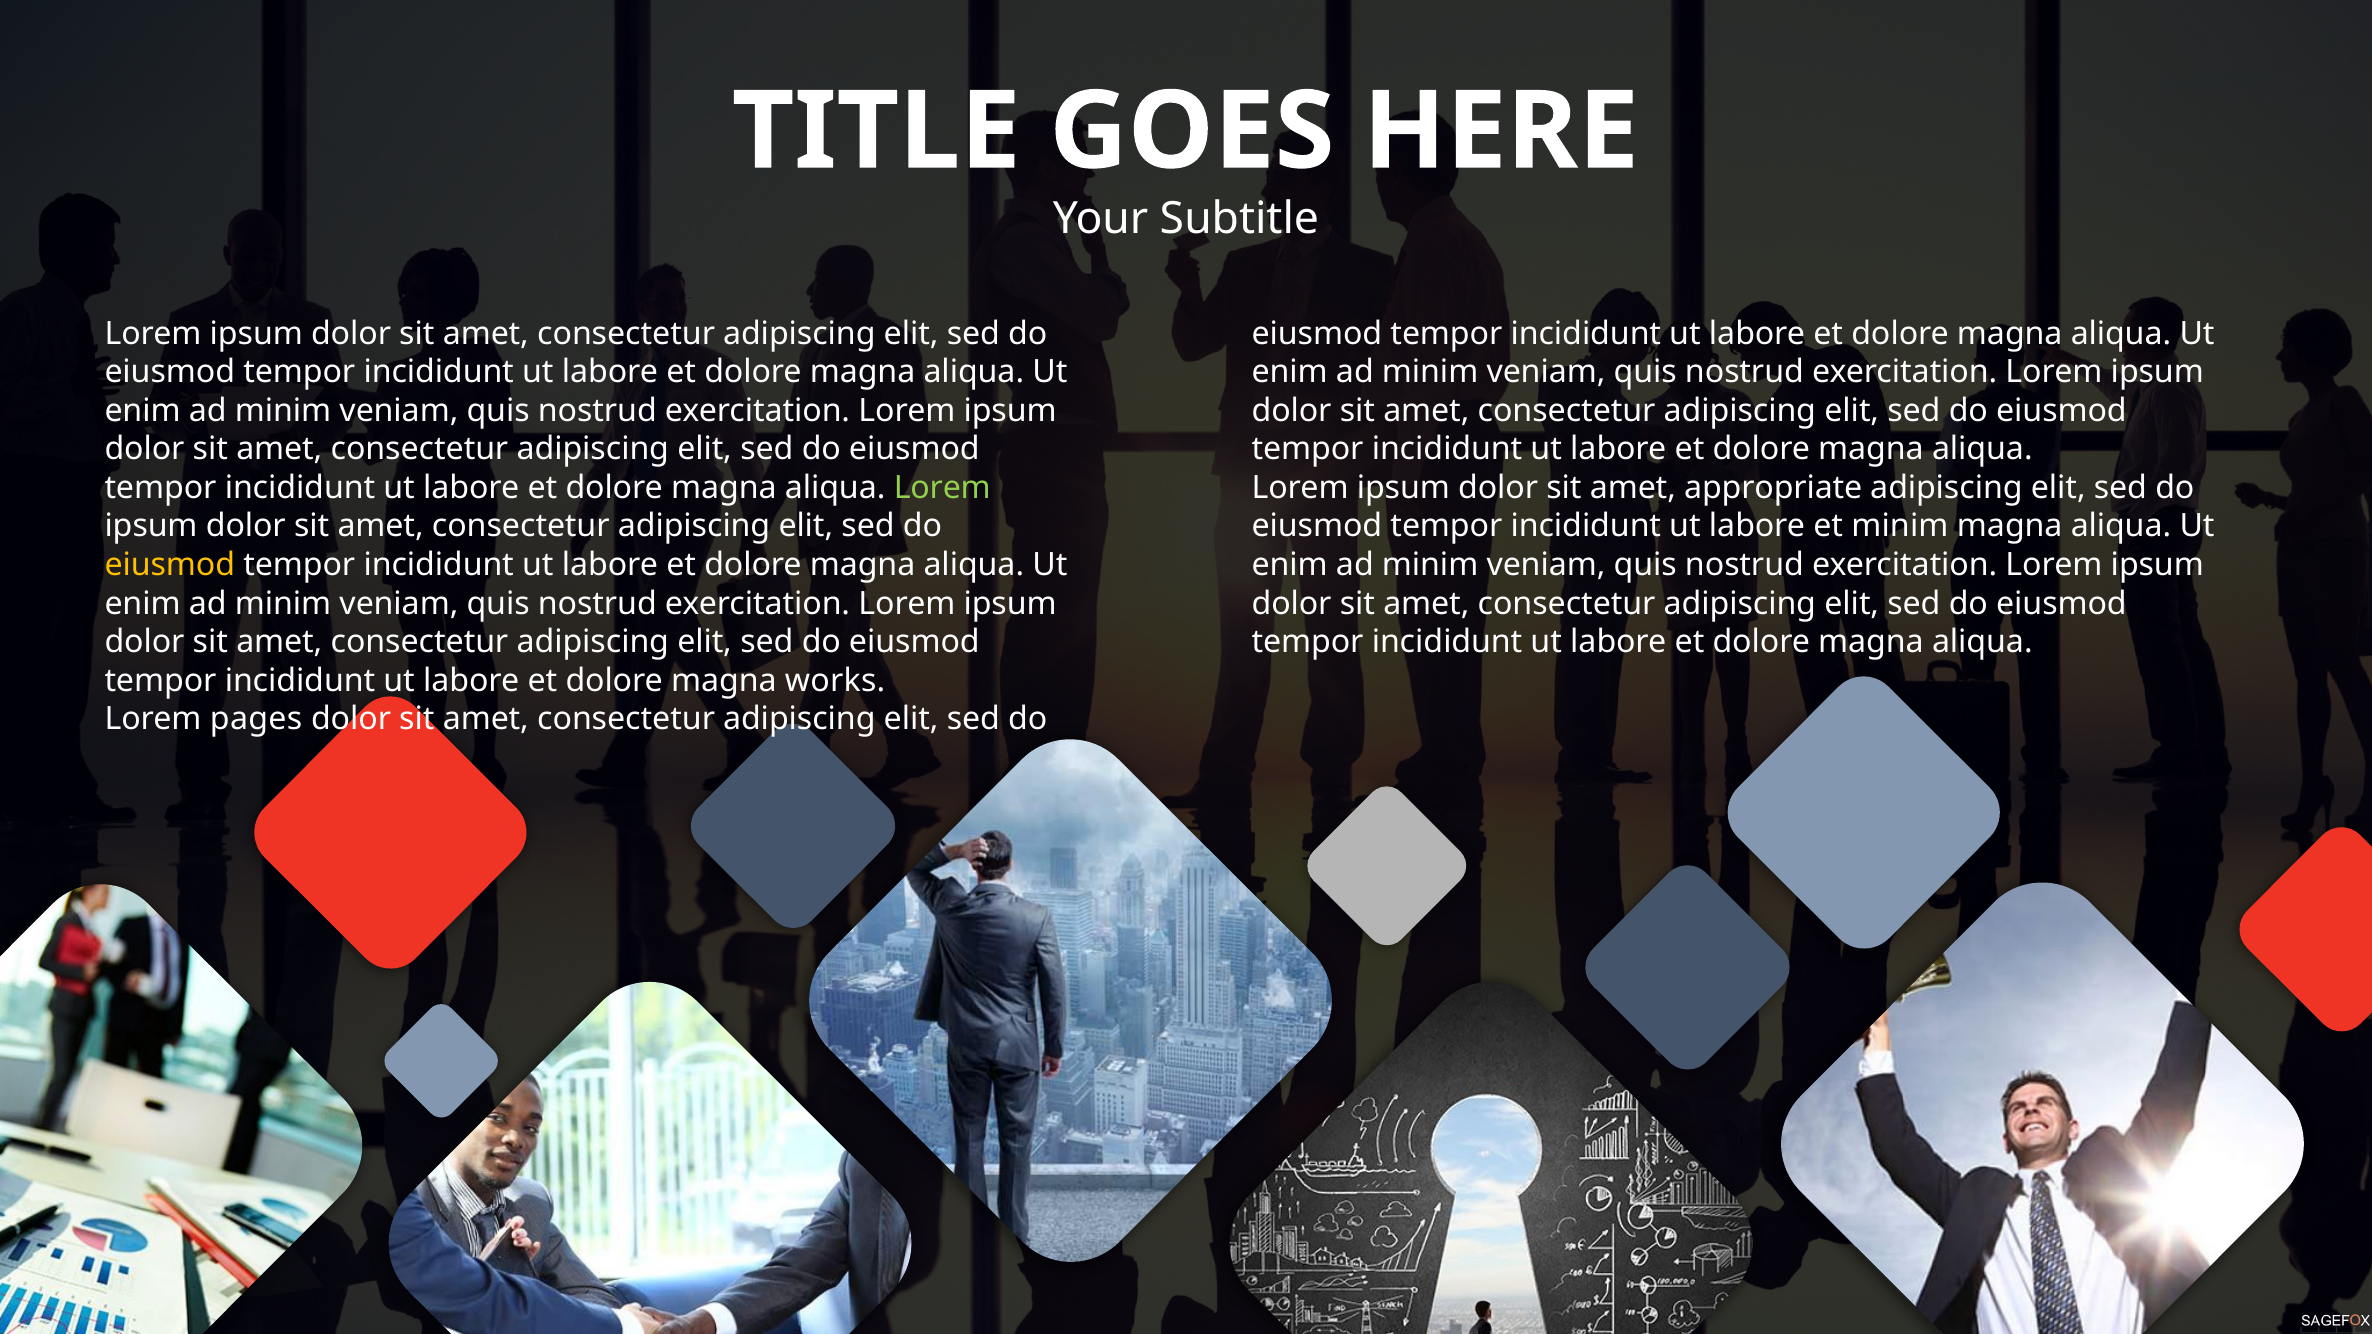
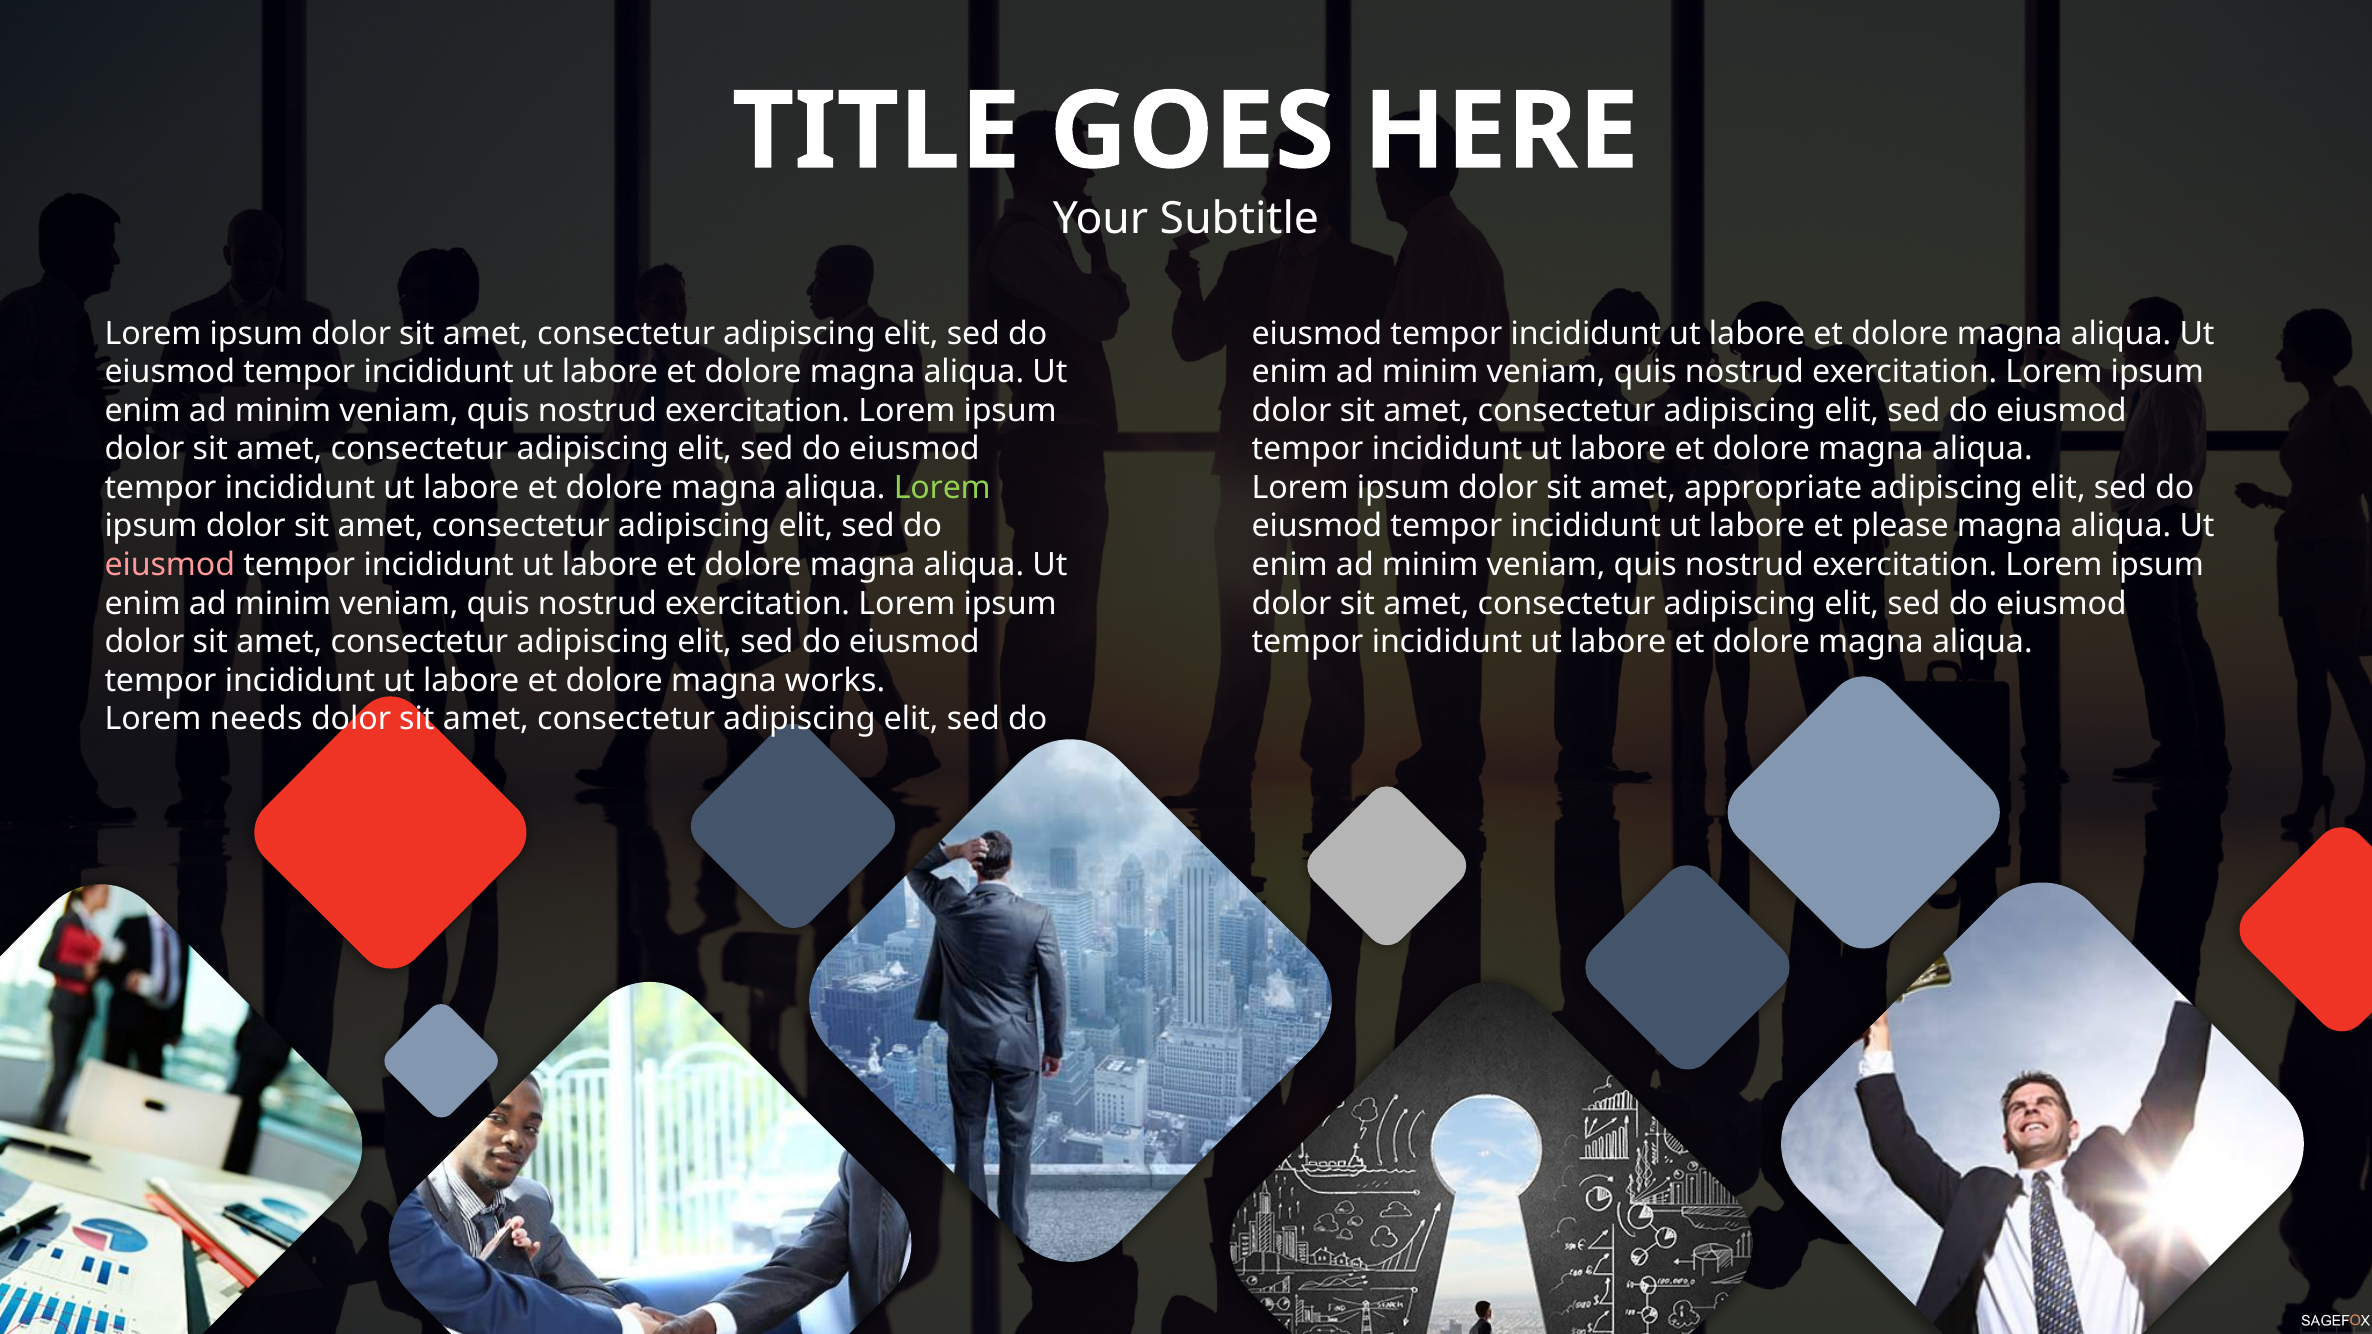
et minim: minim -> please (1900, 526)
eiusmod colour: yellow -> pink (170, 565)
pages: pages -> needs (256, 719)
